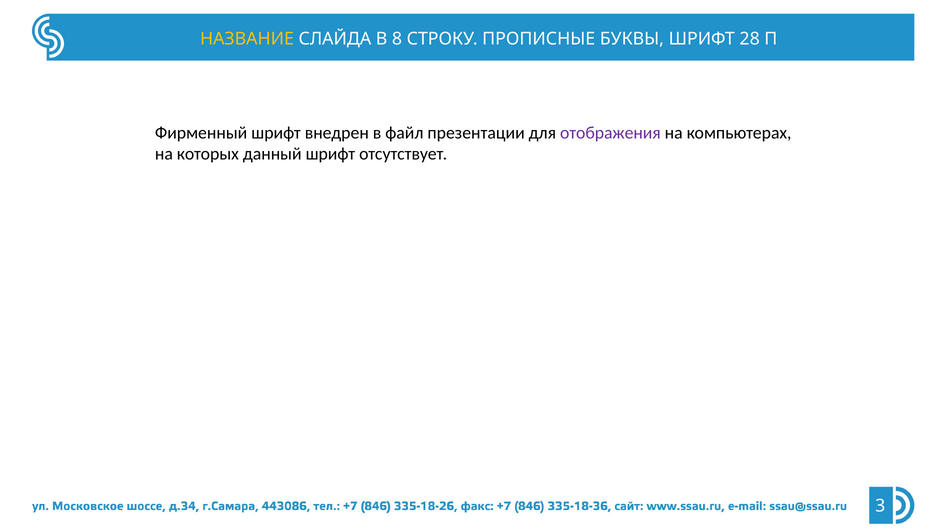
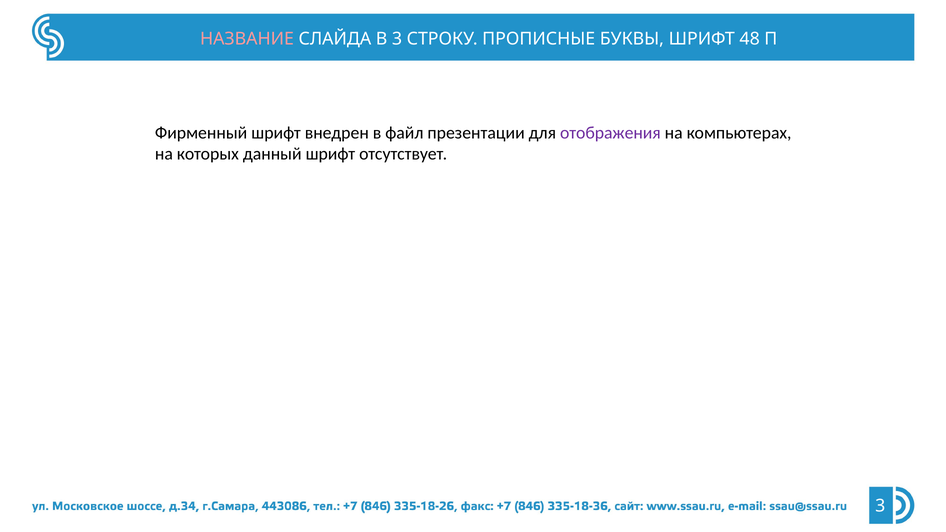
НАЗВАНИЕ colour: yellow -> pink (247, 39)
В 8: 8 -> 3 (397, 39)
28: 28 -> 48 (750, 39)
